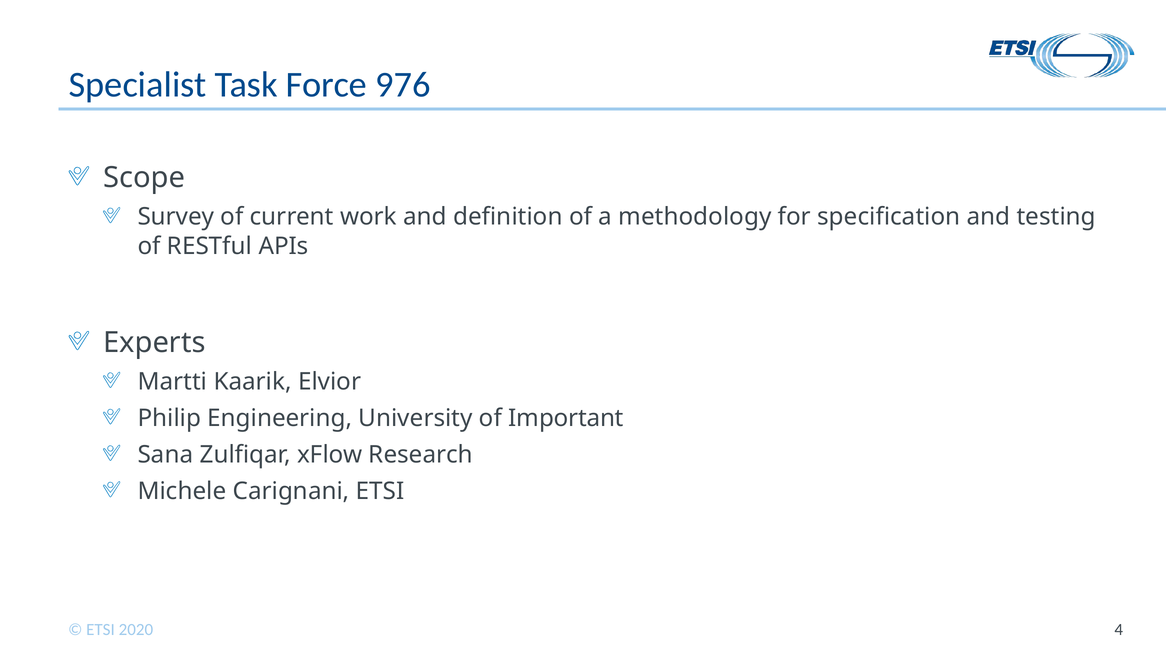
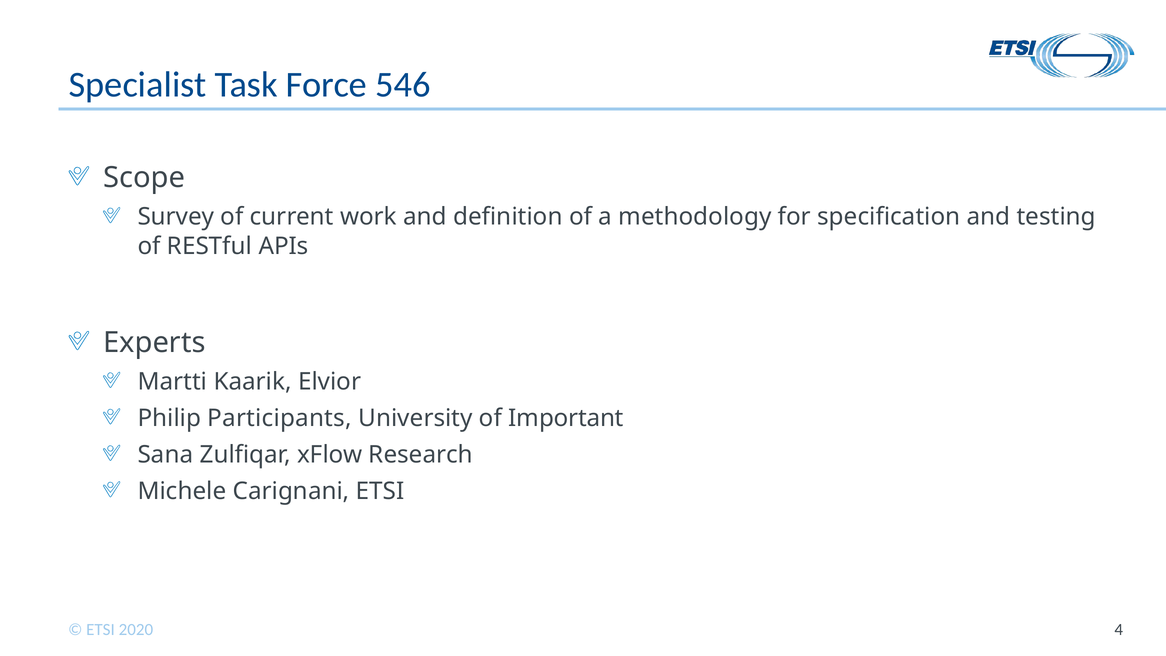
976: 976 -> 546 (403, 85)
Engineering: Engineering -> Participants (280, 418)
